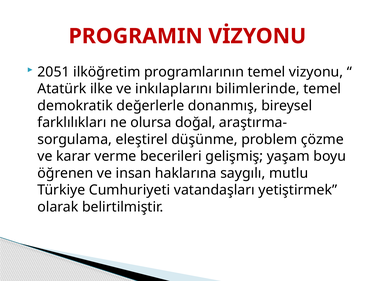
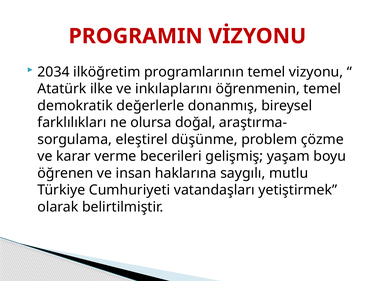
2051: 2051 -> 2034 (54, 72)
bilimlerinde: bilimlerinde -> öğrenmenin (258, 89)
